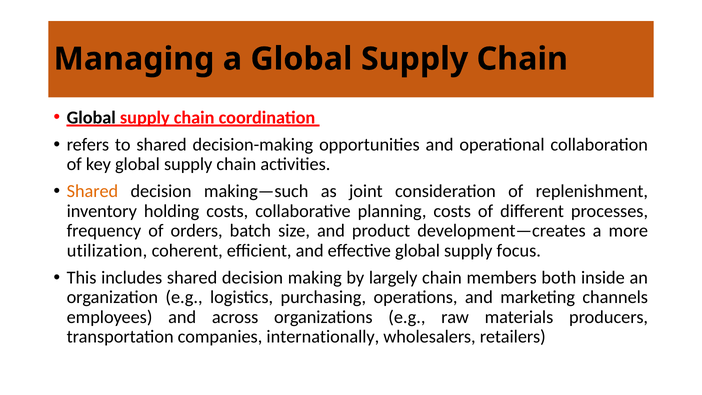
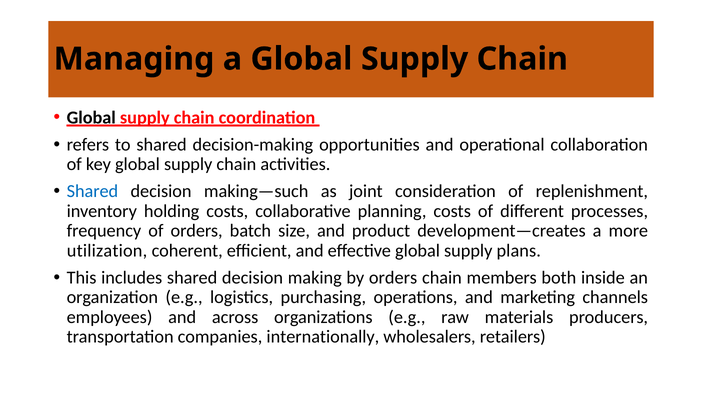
Shared colour: orange -> blue (92, 191)
focus: focus -> plans (519, 251)
by largely: largely -> orders (393, 278)
